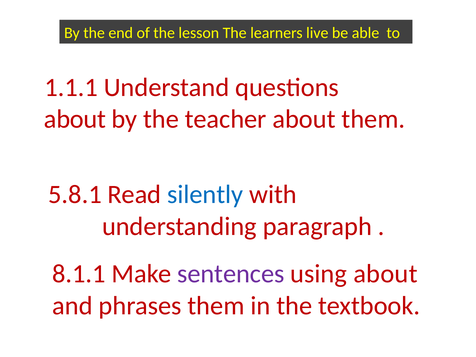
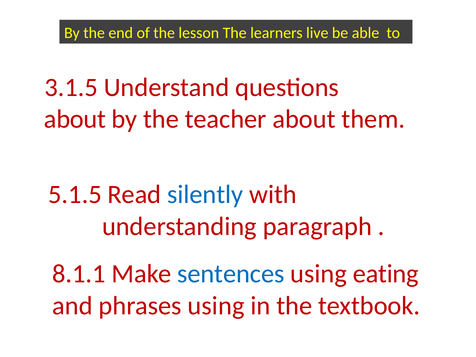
1.1.1: 1.1.1 -> 3.1.5 (71, 87)
5.8.1: 5.8.1 -> 5.1.5 (75, 195)
sentences colour: purple -> blue (231, 274)
using about: about -> eating (386, 274)
phrases them: them -> using (216, 306)
